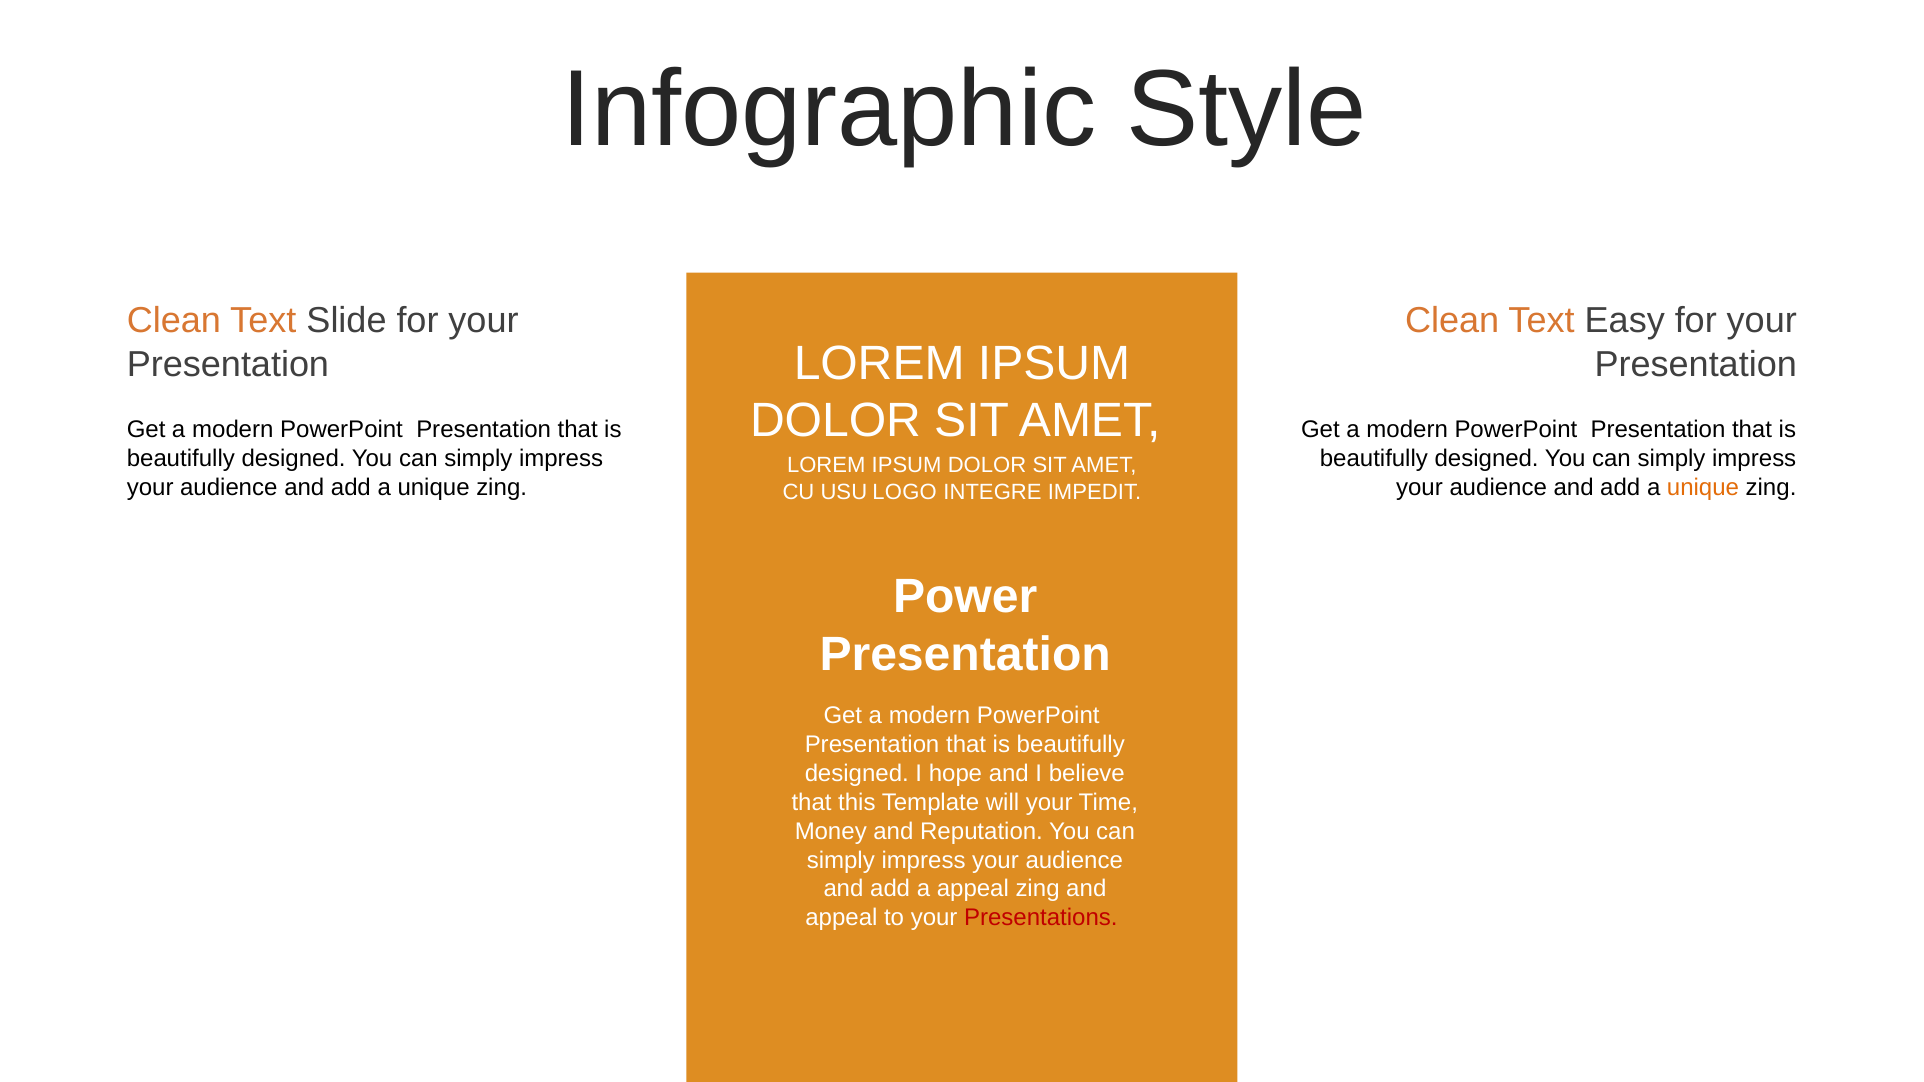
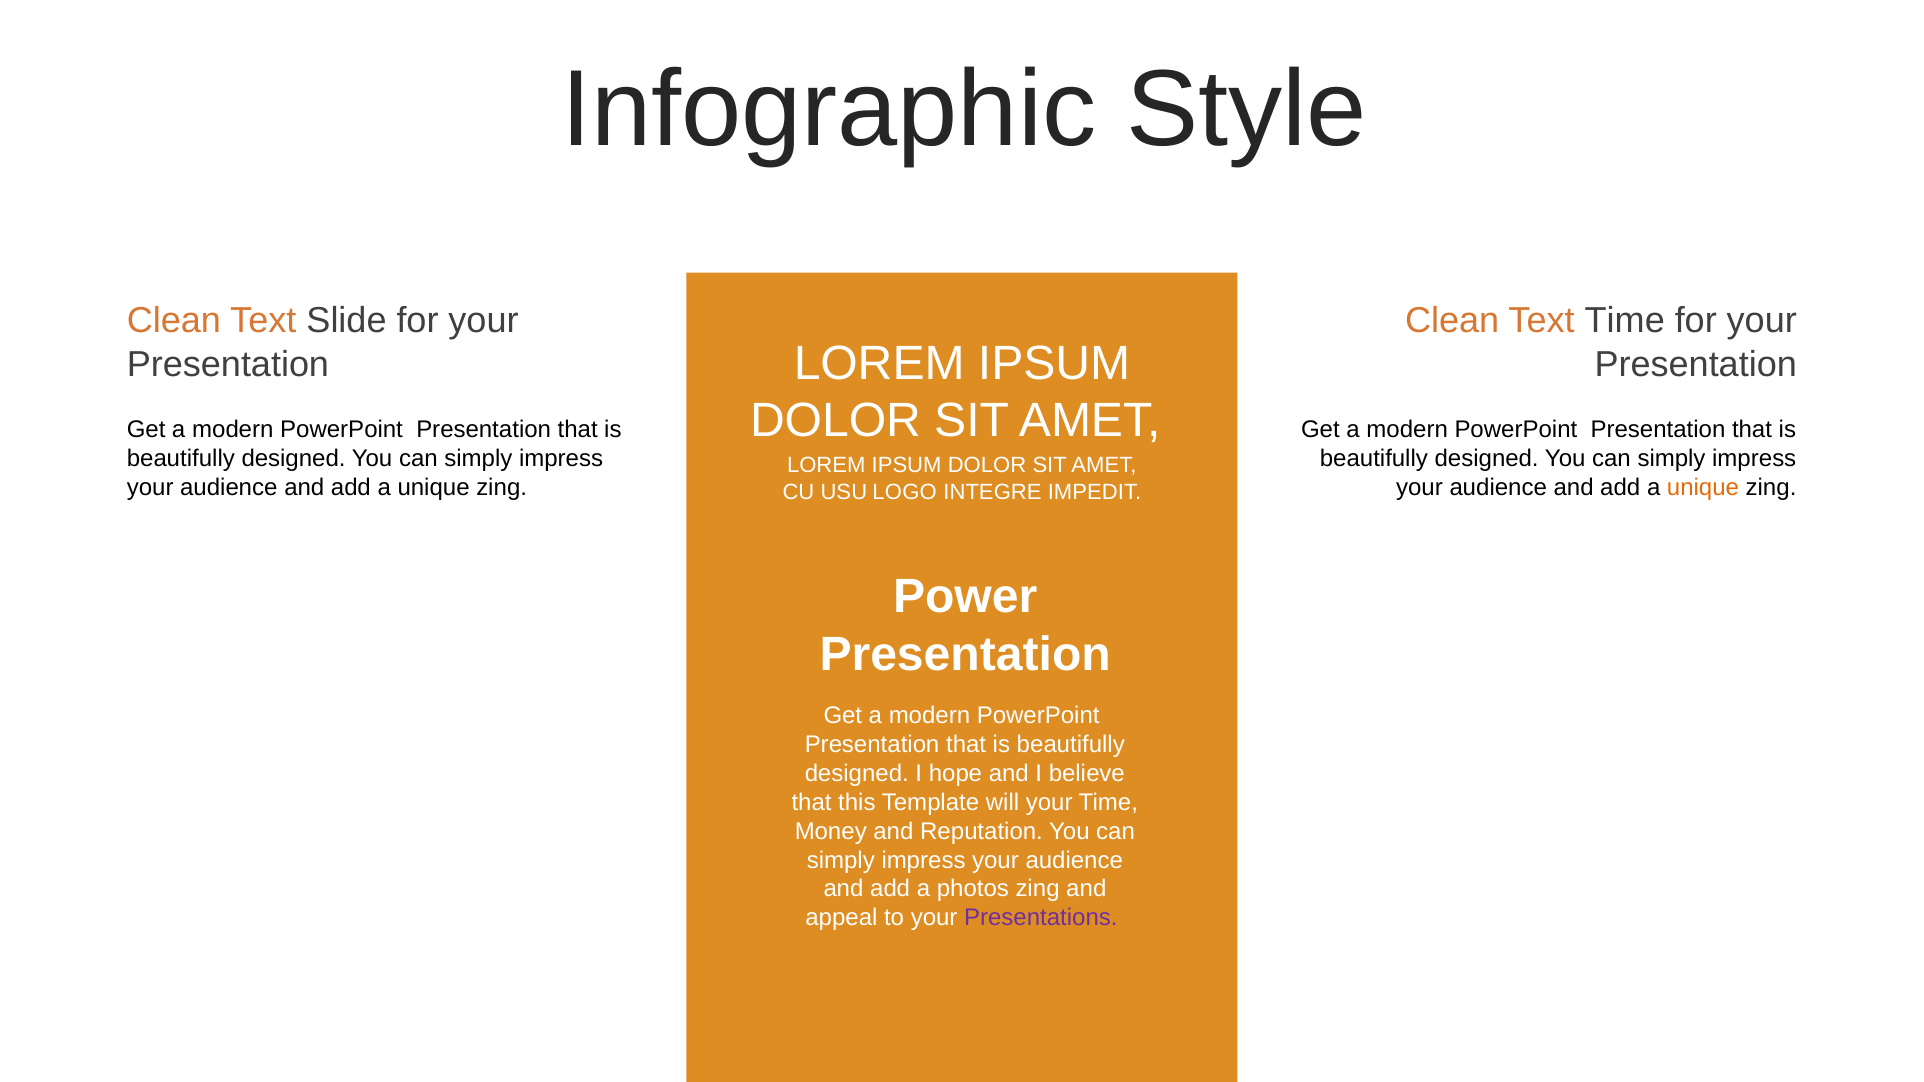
Text Easy: Easy -> Time (1625, 321)
a appeal: appeal -> photos (973, 889)
Presentations colour: red -> purple (1041, 918)
